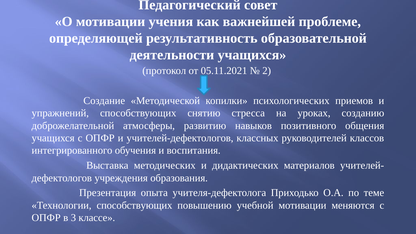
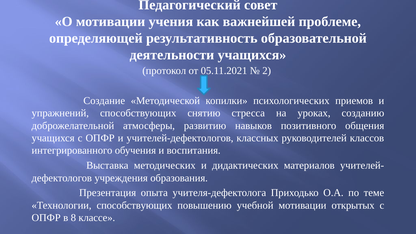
меняются: меняются -> открытых (353, 205)
3: 3 -> 8 (73, 218)
